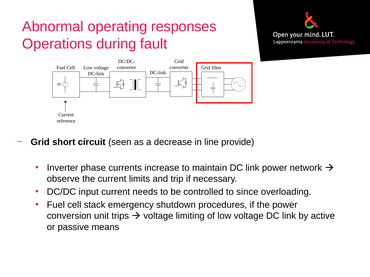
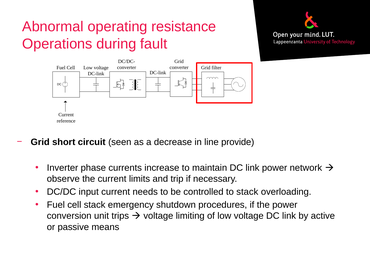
responses: responses -> resistance (184, 27)
to since: since -> stack (247, 192)
